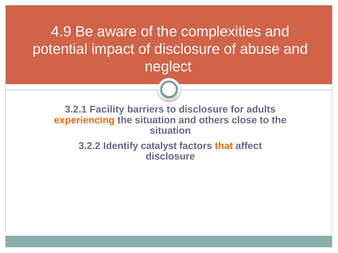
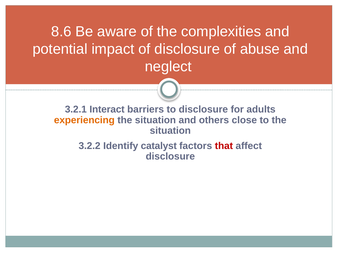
4.9: 4.9 -> 8.6 (61, 32)
Facility: Facility -> Interact (107, 110)
that colour: orange -> red (224, 146)
